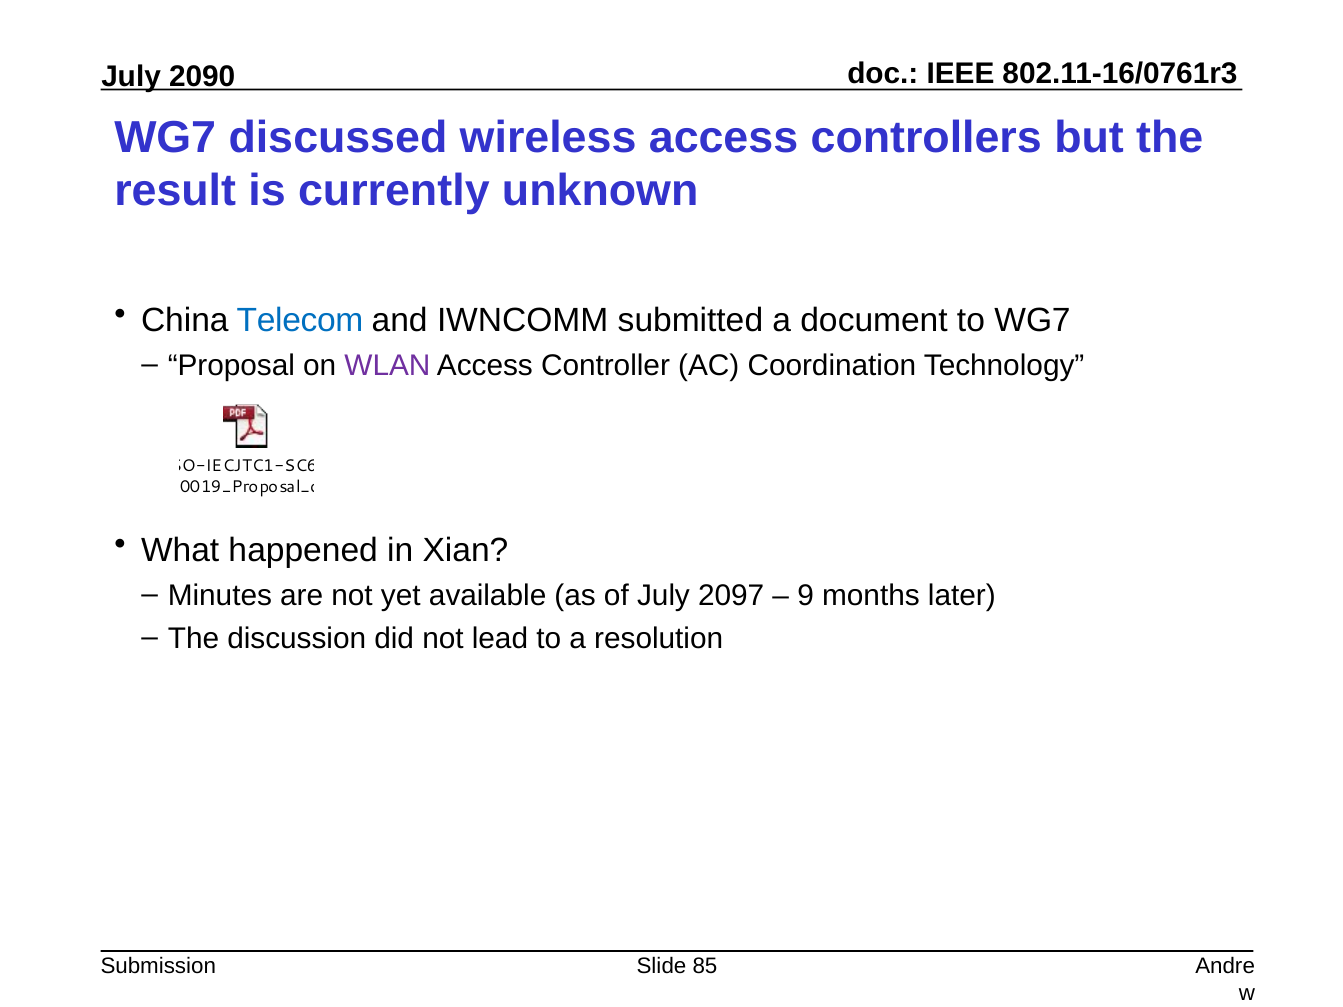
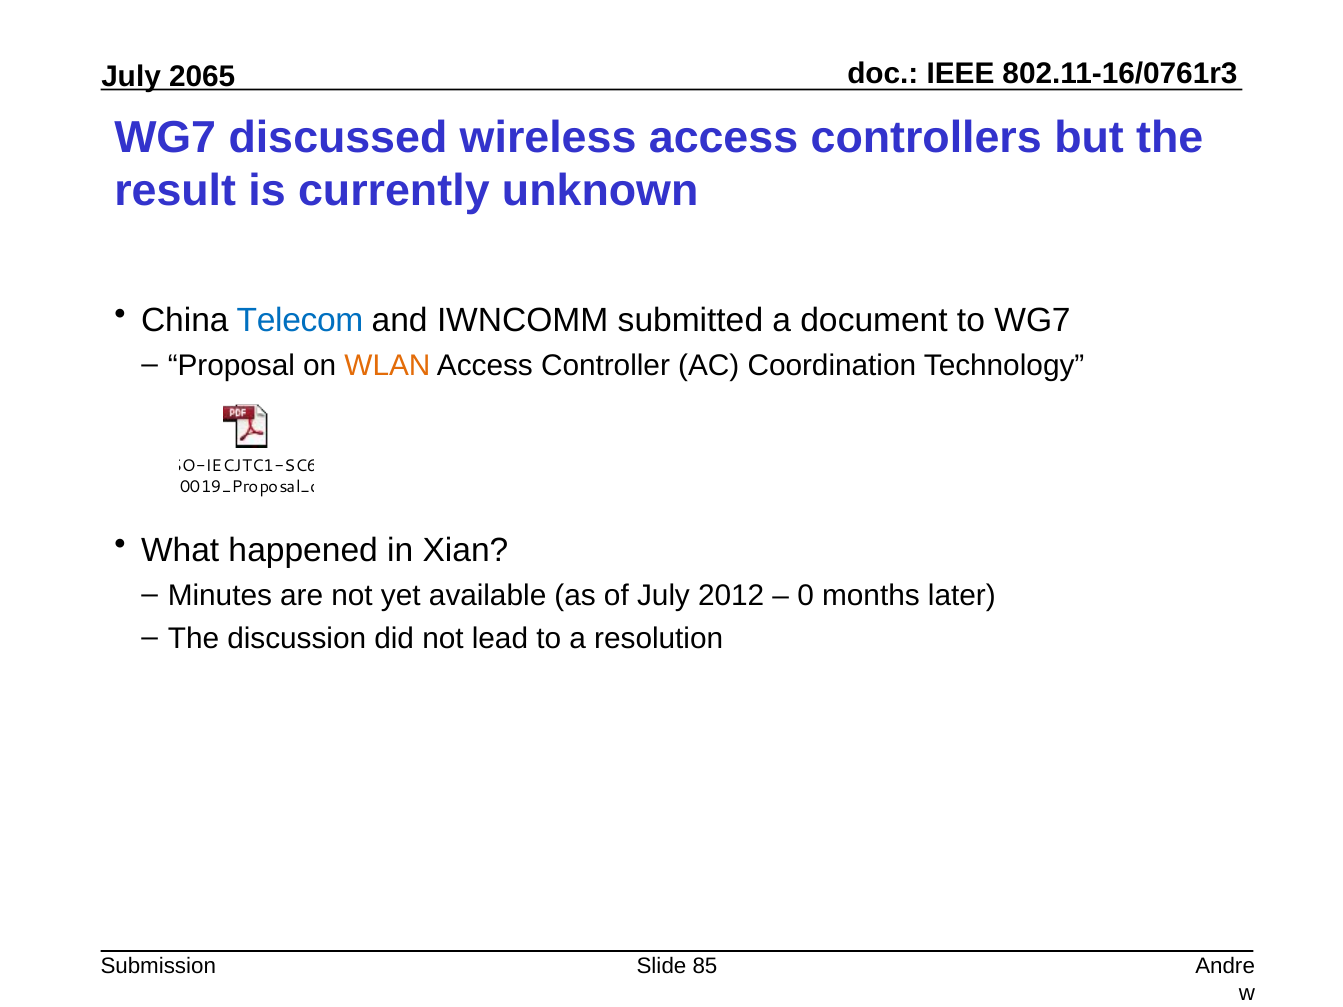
2090: 2090 -> 2065 (202, 76)
WLAN colour: purple -> orange (387, 365)
2097: 2097 -> 2012 (731, 596)
9: 9 -> 0 (806, 596)
